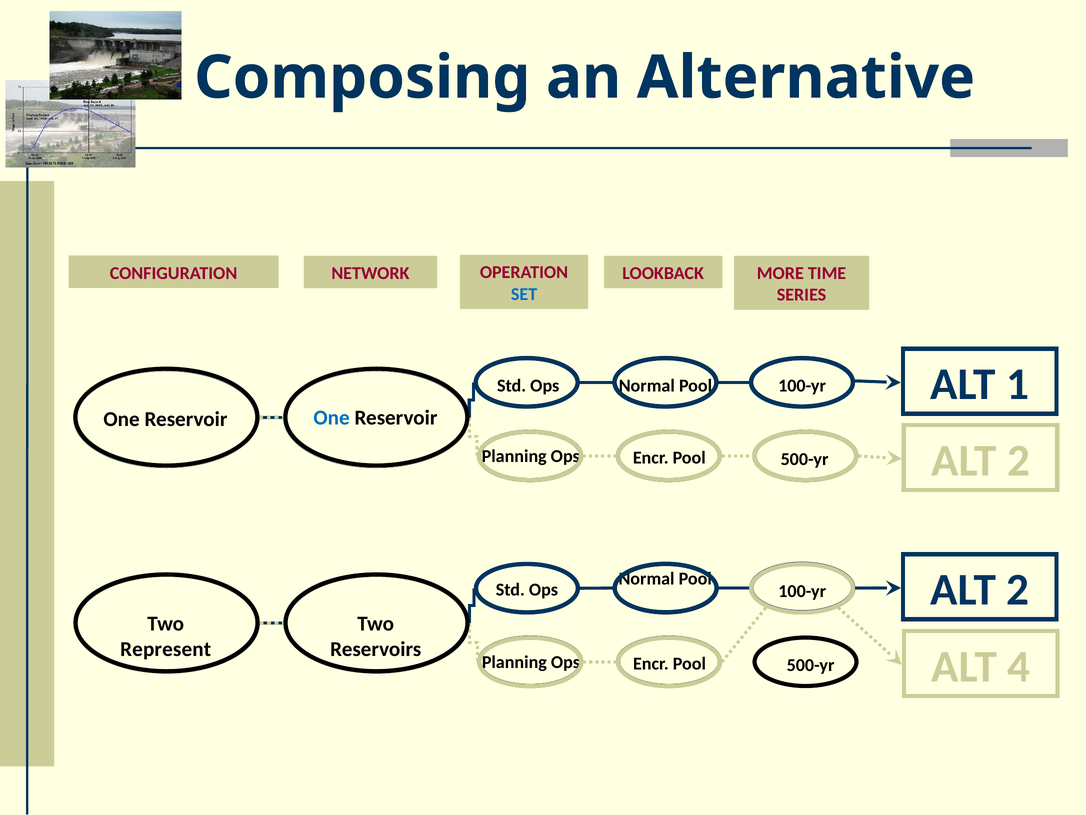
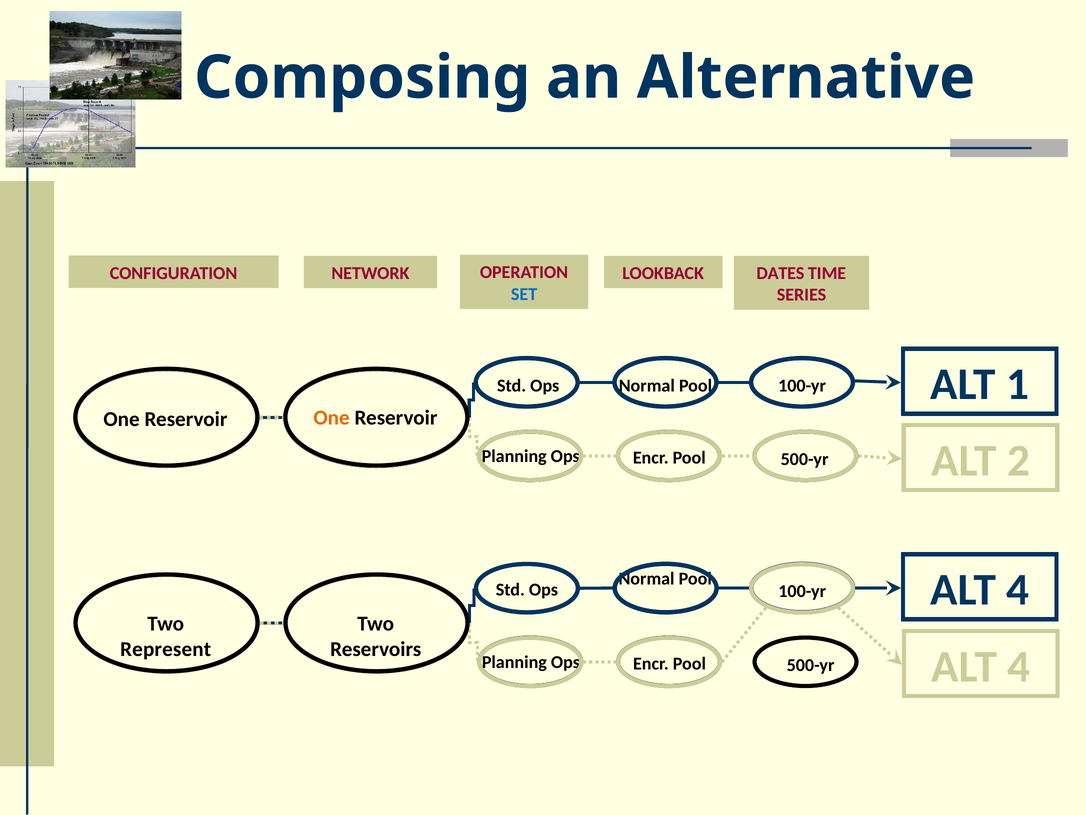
MORE: MORE -> DATES (780, 273)
One colour: blue -> orange (332, 418)
2: 2 -> 4 (1018, 590)
